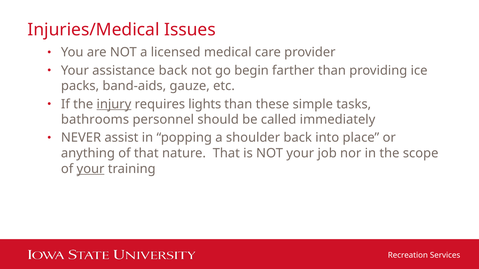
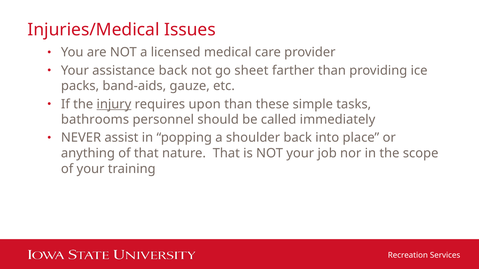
begin: begin -> sheet (251, 71)
lights: lights -> upon (205, 104)
your underline: present -> none (91, 169)
